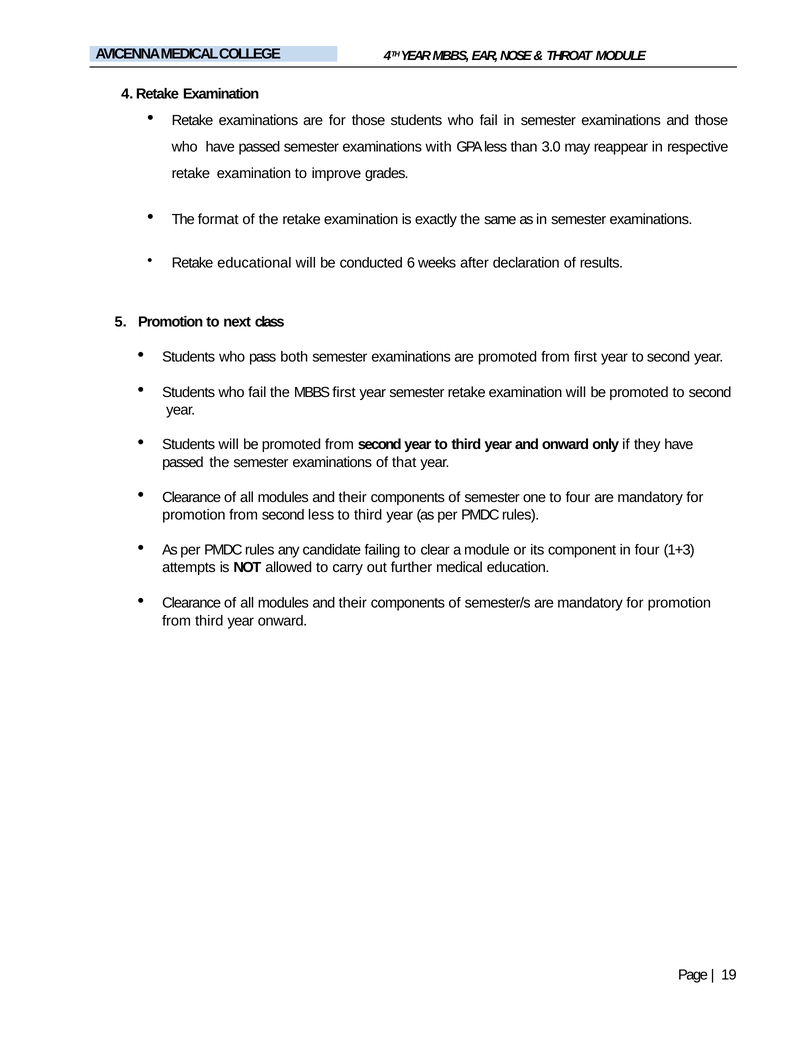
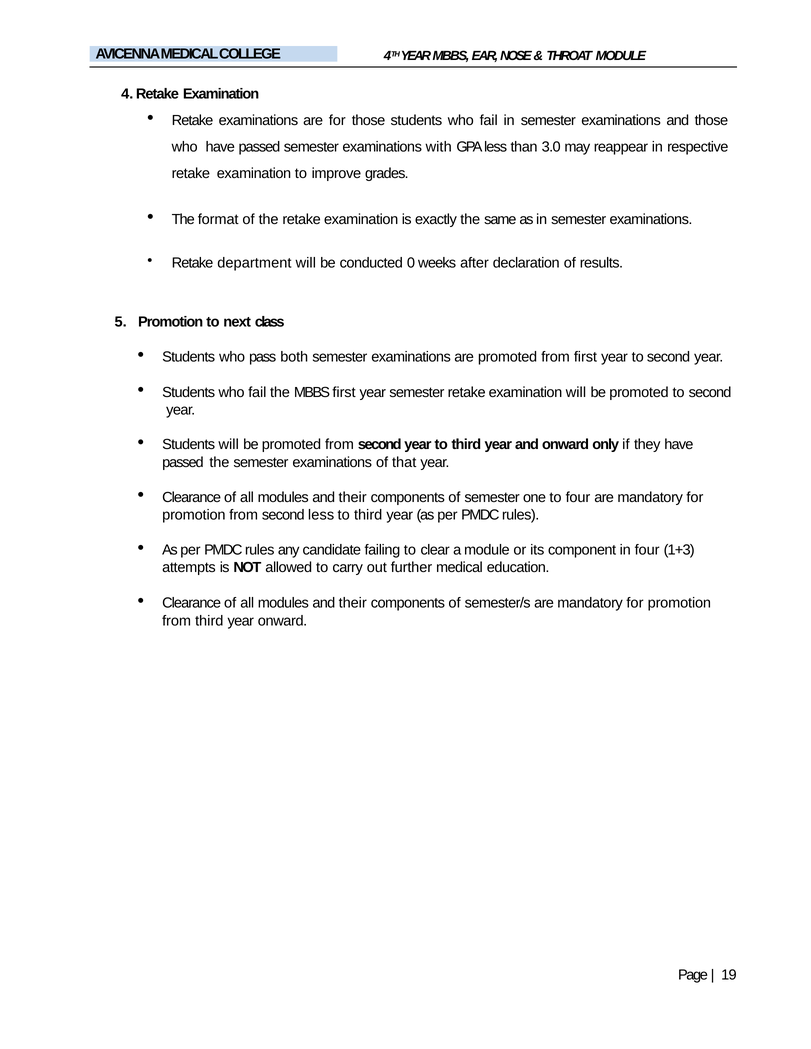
educational: educational -> department (254, 263)
6: 6 -> 0 (411, 263)
